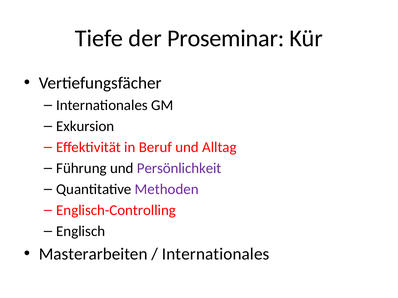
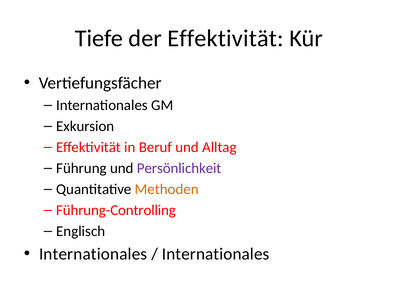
der Proseminar: Proseminar -> Effektivität (225, 39)
Methoden colour: purple -> orange (167, 189)
Englisch-Controlling: Englisch-Controlling -> Führung-Controlling (116, 210)
Masterarbeiten: Masterarbeiten -> Internationales (93, 254)
